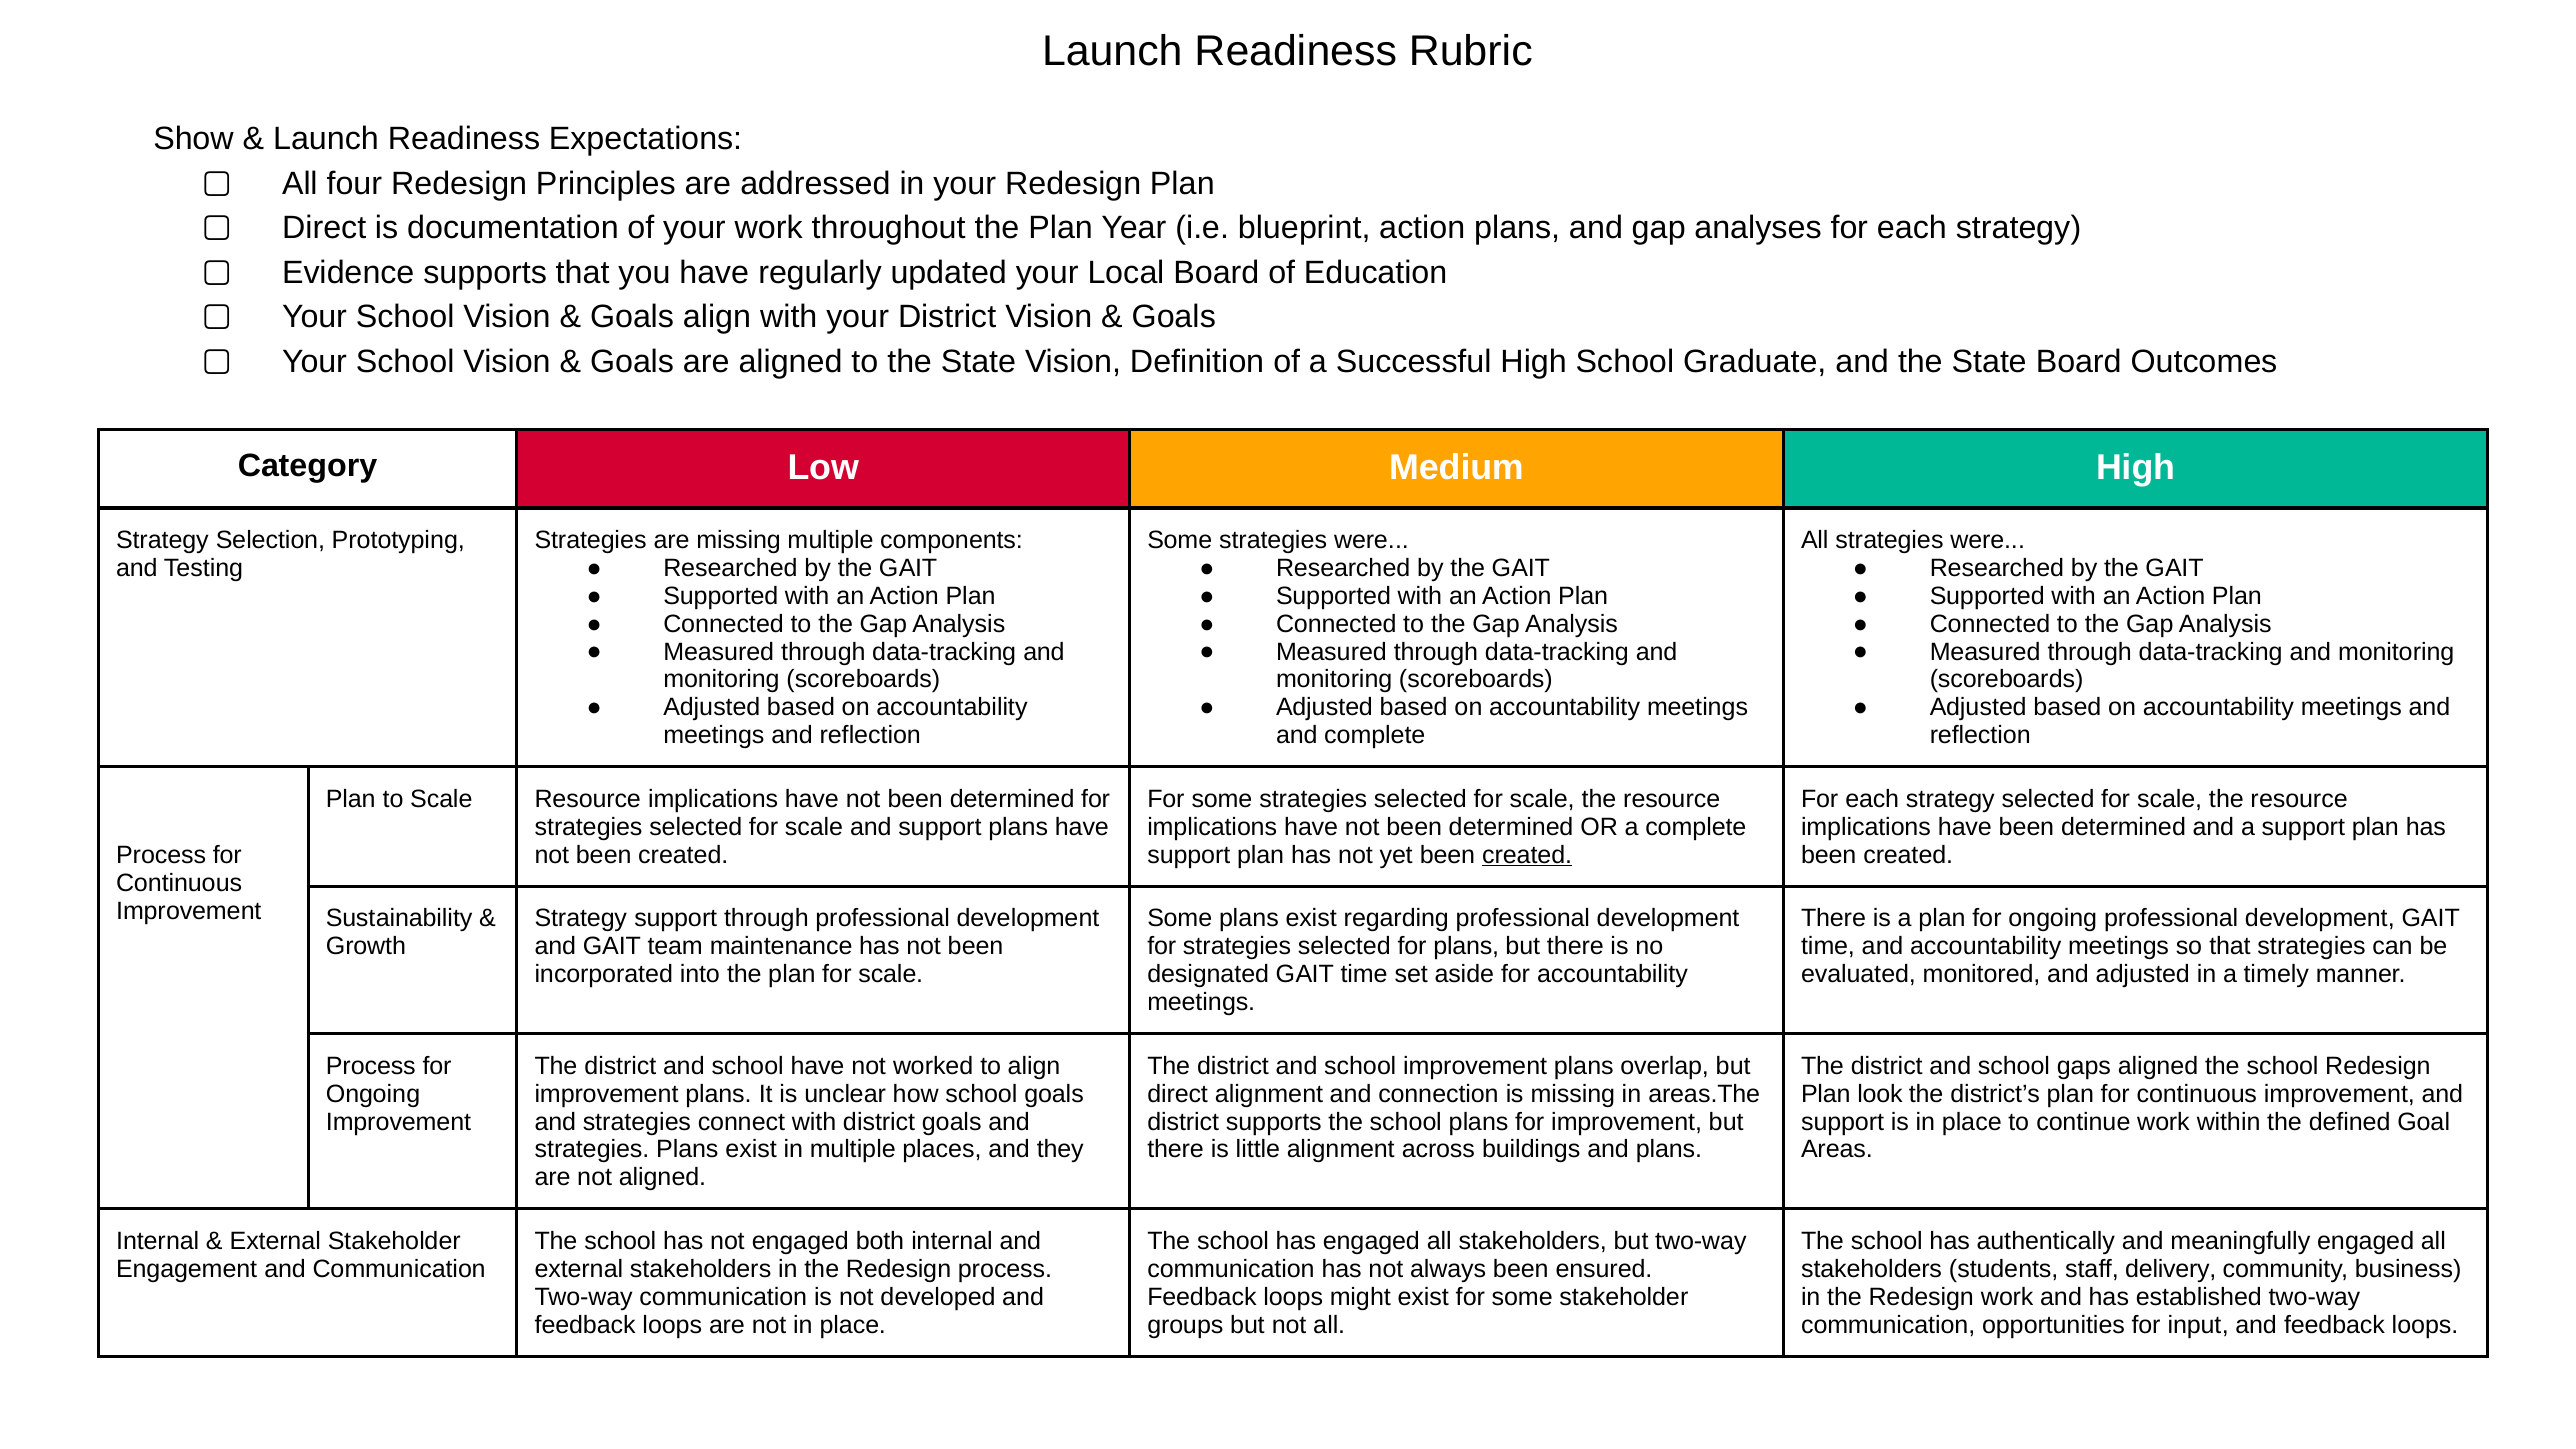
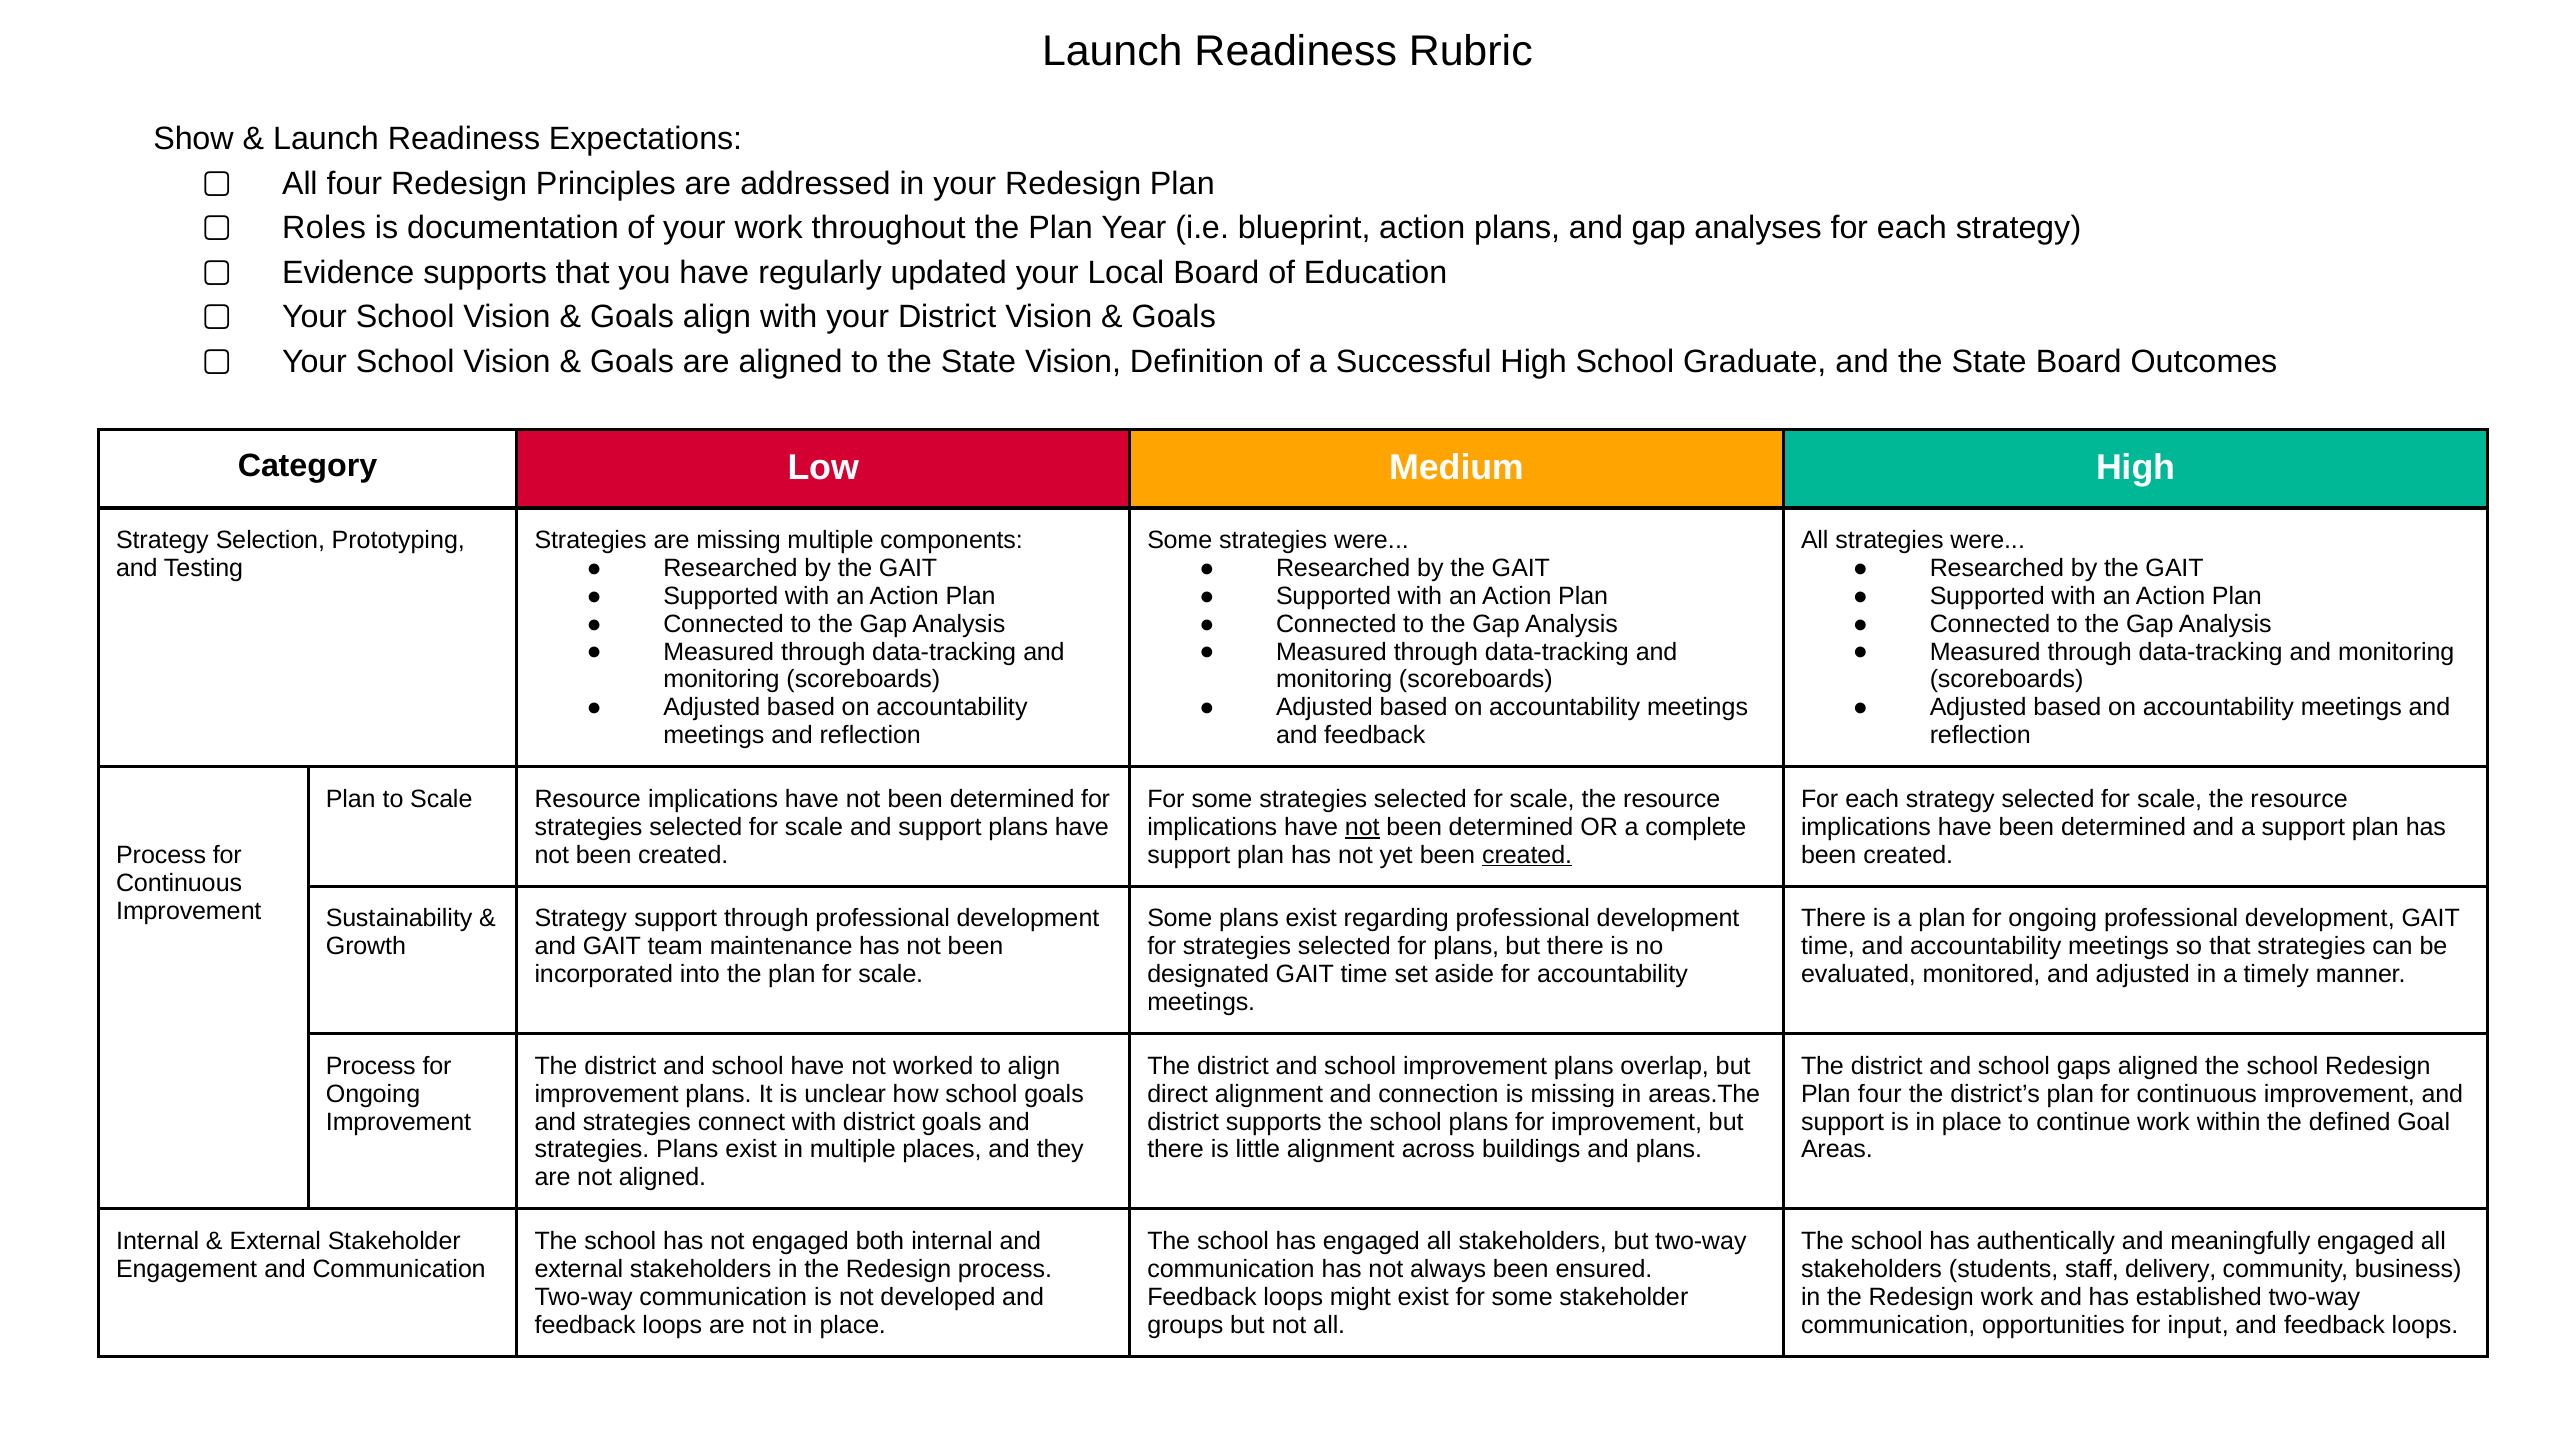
Direct: Direct -> Roles (324, 228)
complete: complete -> feedback (1375, 736)
not underline: none -> present (1362, 827)
Plan look: look -> four (1880, 1094)
